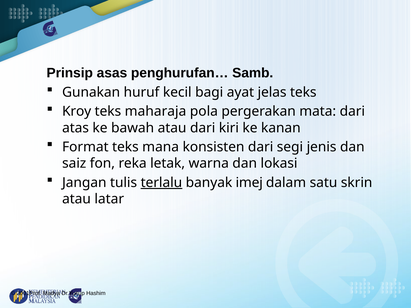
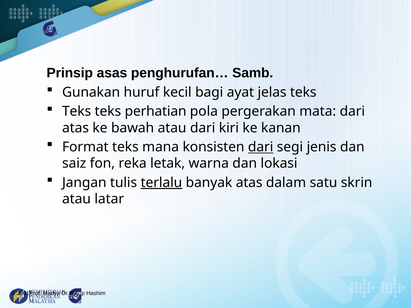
Kroy: Kroy -> Teks (77, 112)
maharaja: maharaja -> perhatian (156, 112)
dari underline: none -> present (261, 147)
banyak imej: imej -> atas (249, 183)
